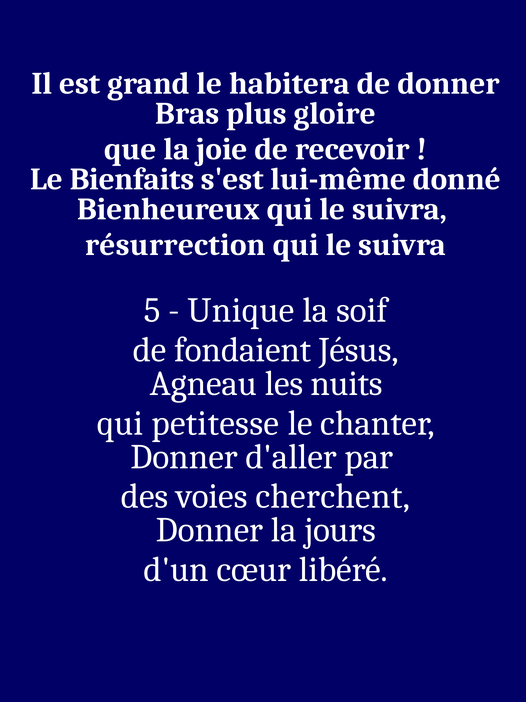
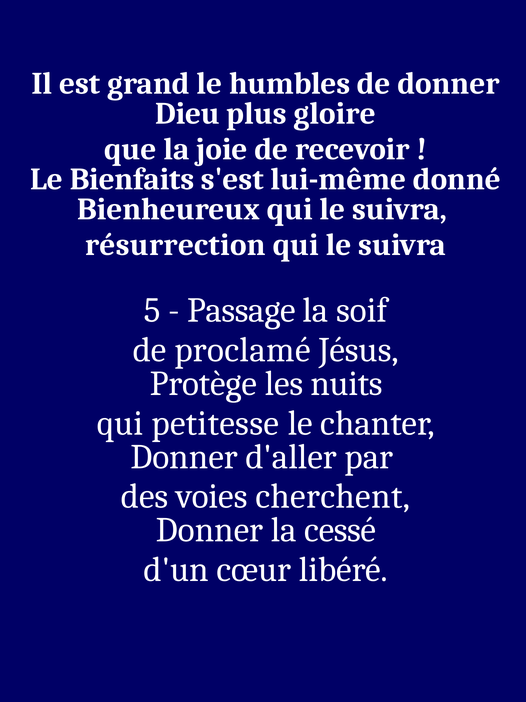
habitera: habitera -> humbles (290, 83)
Bras: Bras -> Dieu (188, 113)
Unique: Unique -> Passage (241, 310)
fondaient: fondaient -> proclamé (242, 350)
Agneau: Agneau -> Protège (203, 383)
jours: jours -> cessé (340, 530)
